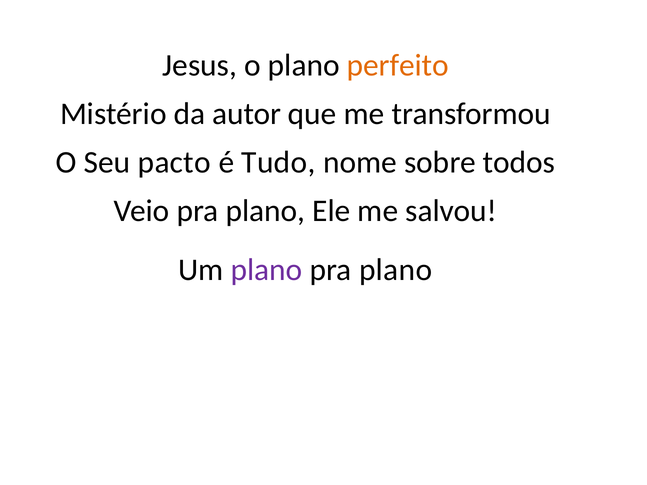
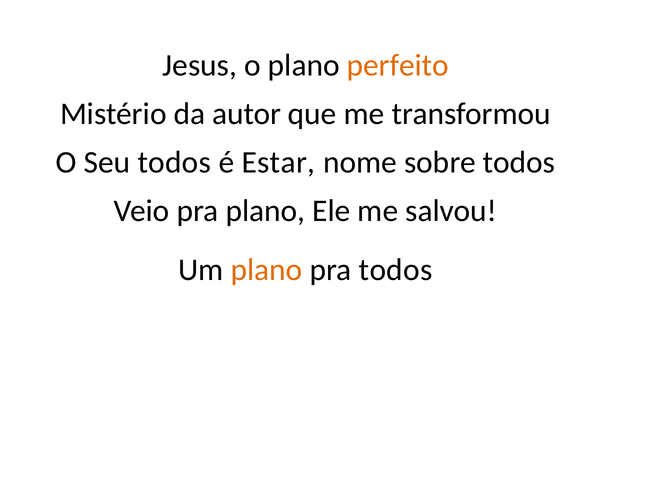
Seu pacto: pacto -> todos (174, 162)
Tudo: Tudo -> Estar (278, 162)
plano colour: purple -> orange (266, 270)
plano: plano -> todos (396, 270)
